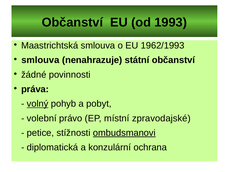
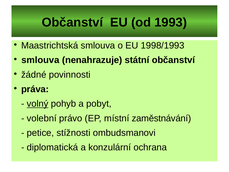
1962/1993: 1962/1993 -> 1998/1993 (163, 45)
zpravodajské: zpravodajské -> zaměstnávání (161, 118)
ombudsmanovi underline: present -> none (124, 133)
